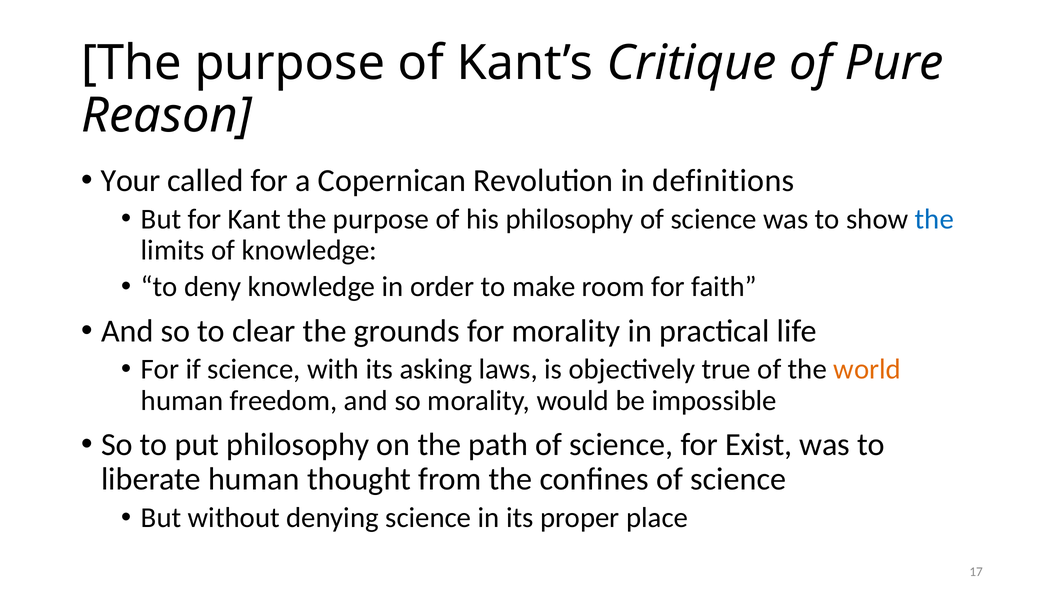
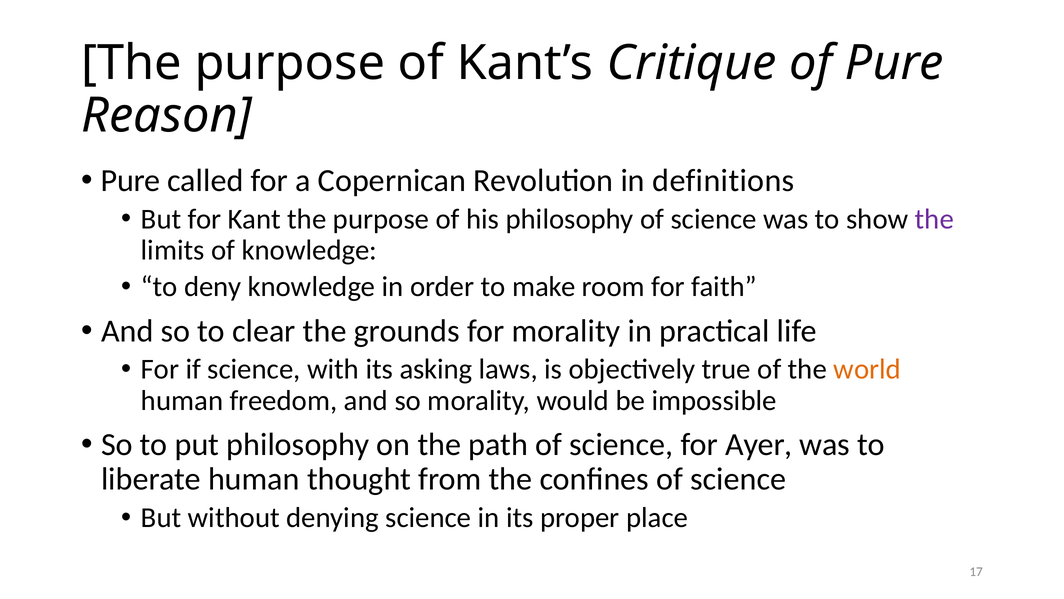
Your: Your -> Pure (131, 180)
the colour: blue -> purple (934, 219)
Exist: Exist -> Ayer (759, 444)
